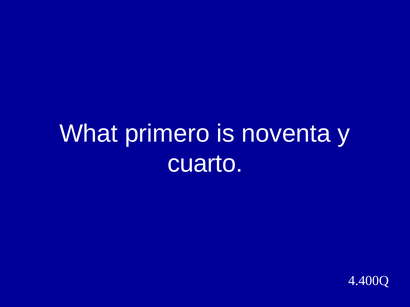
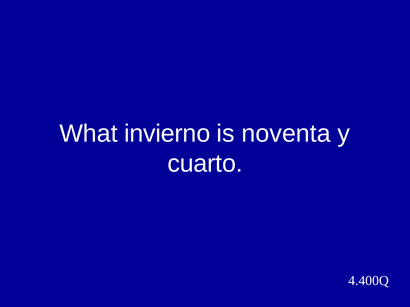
primero: primero -> invierno (167, 134)
